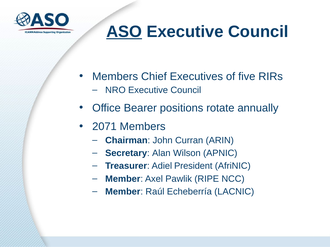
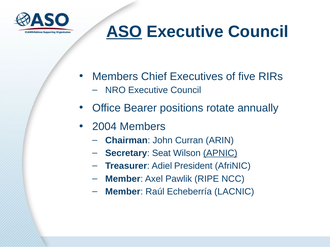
2071: 2071 -> 2004 (104, 127)
Alan: Alan -> Seat (161, 153)
APNIC underline: none -> present (220, 153)
